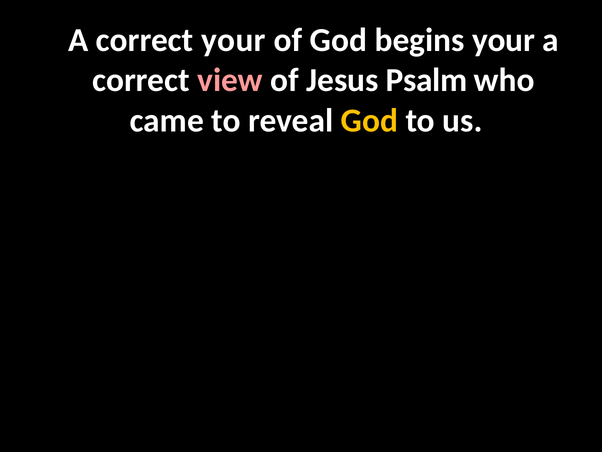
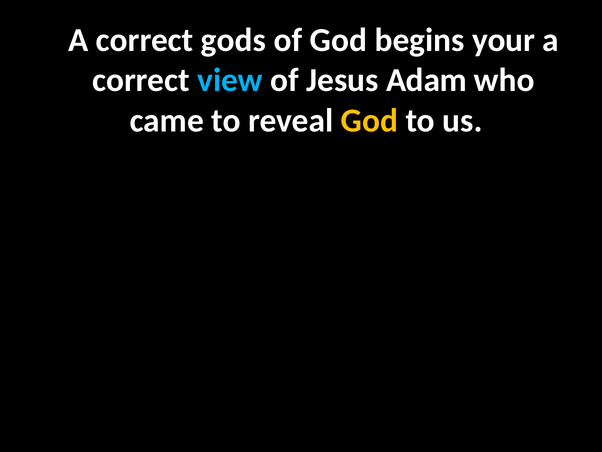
correct your: your -> gods (234, 40)
view colour: pink -> light blue (230, 80)
Psalm: Psalm -> Adam (426, 80)
